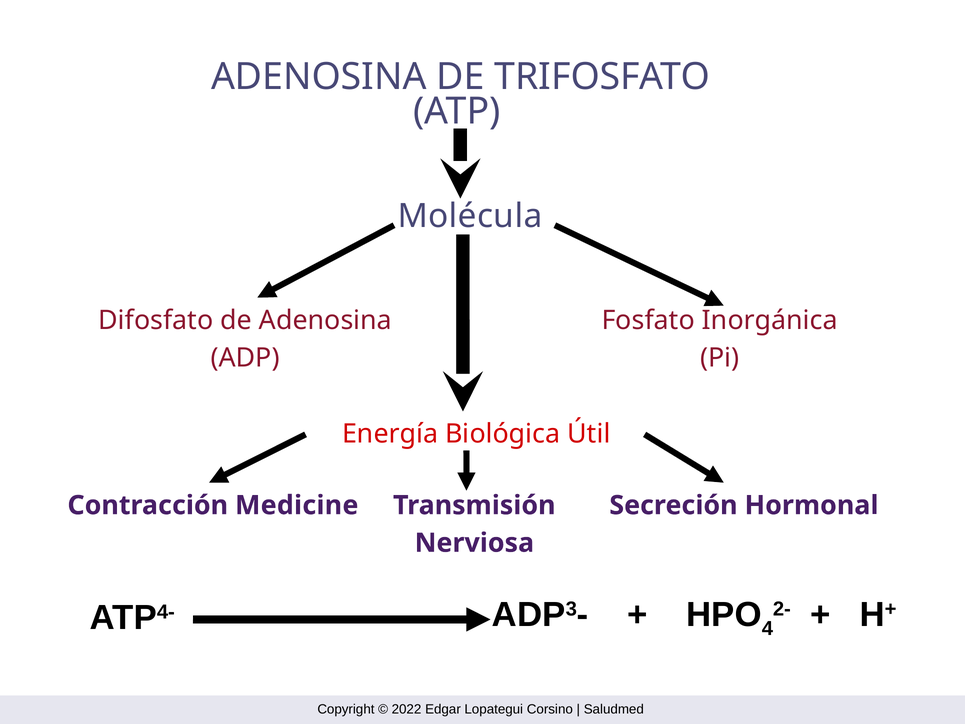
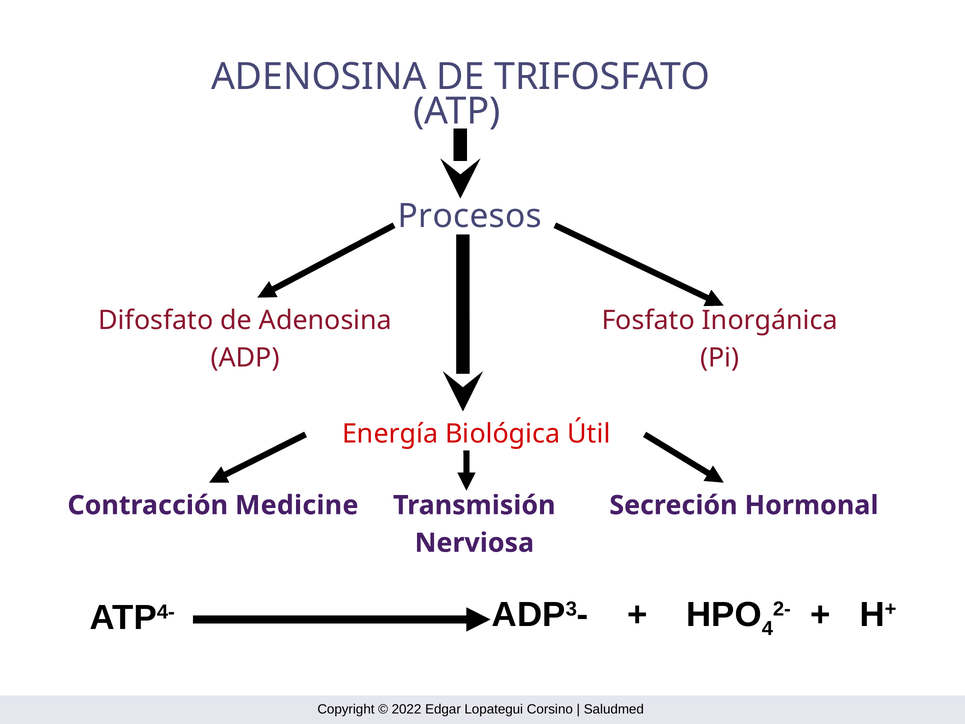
Molécula: Molécula -> Procesos (470, 216)
